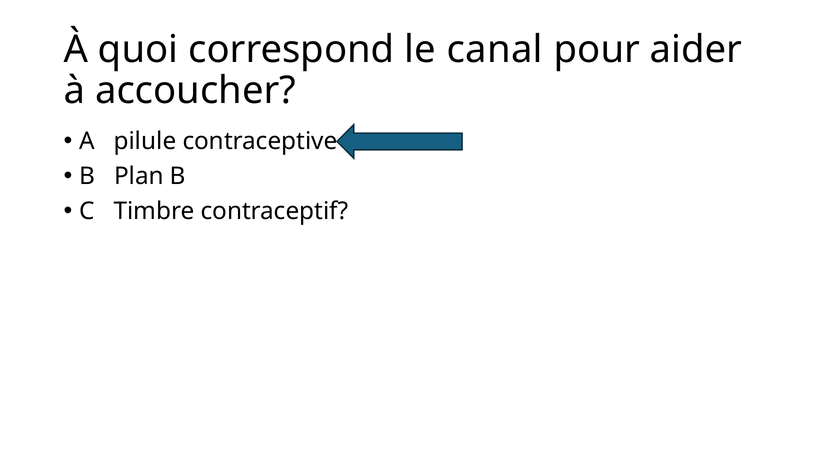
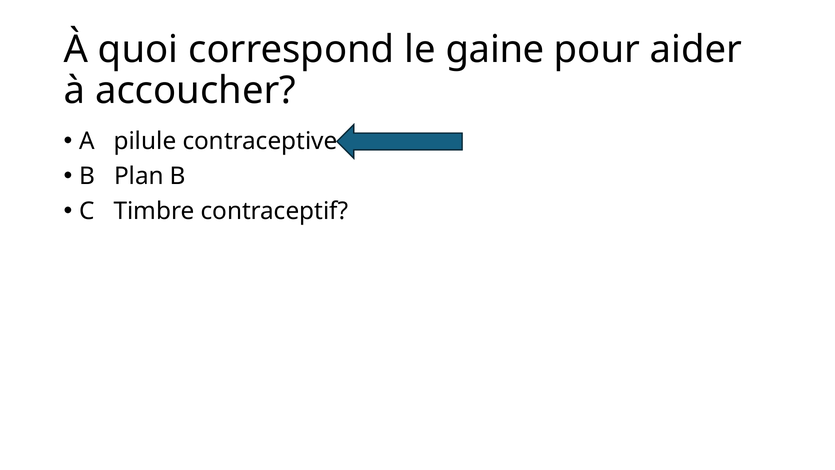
canal: canal -> gaine (495, 49)
